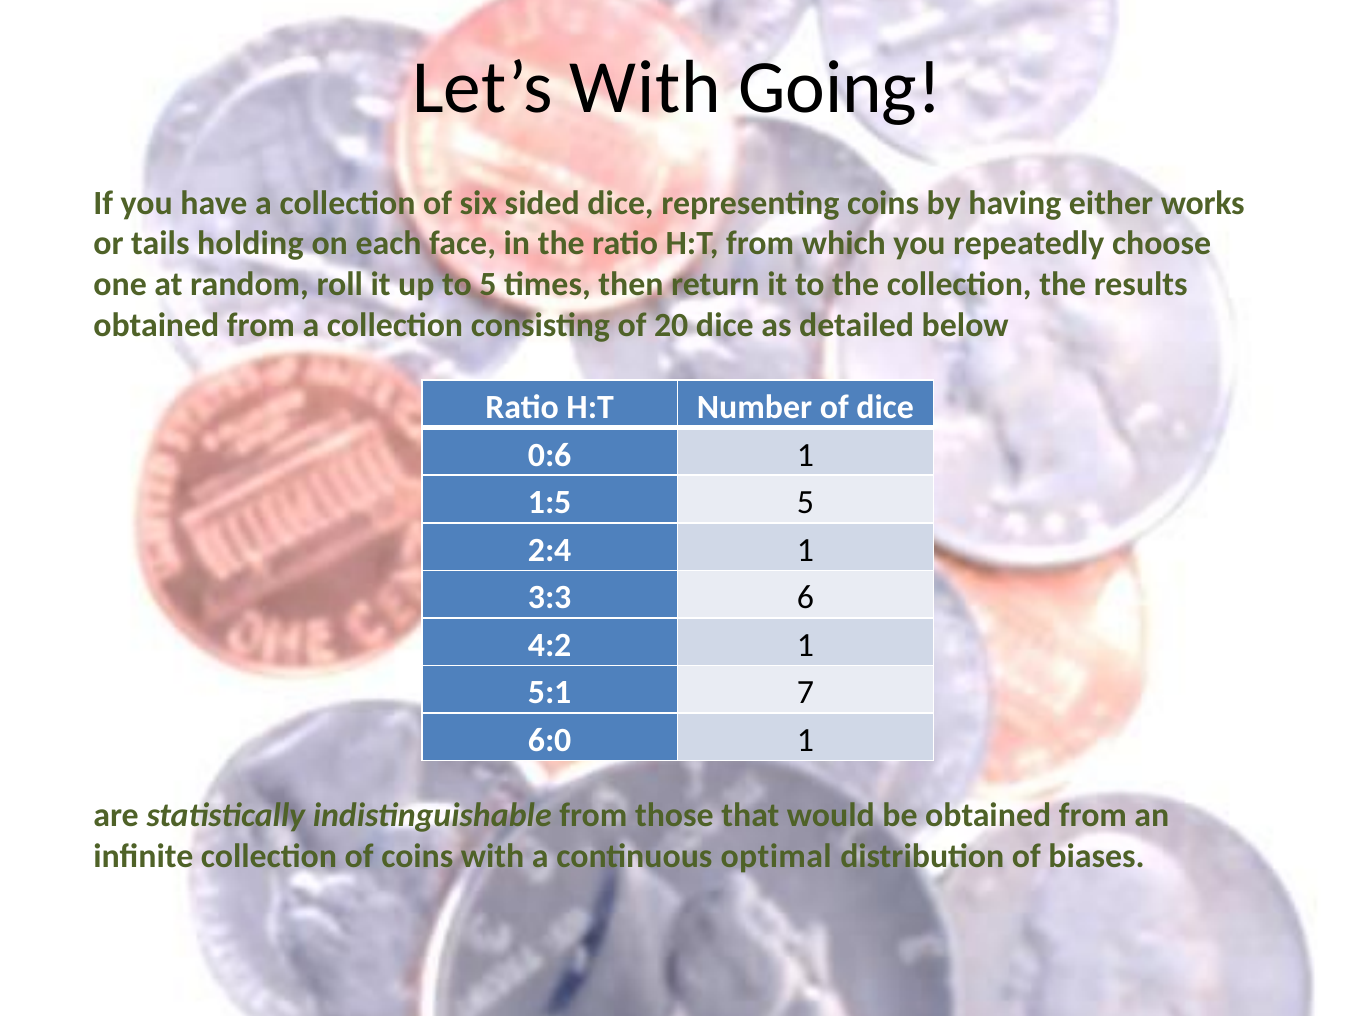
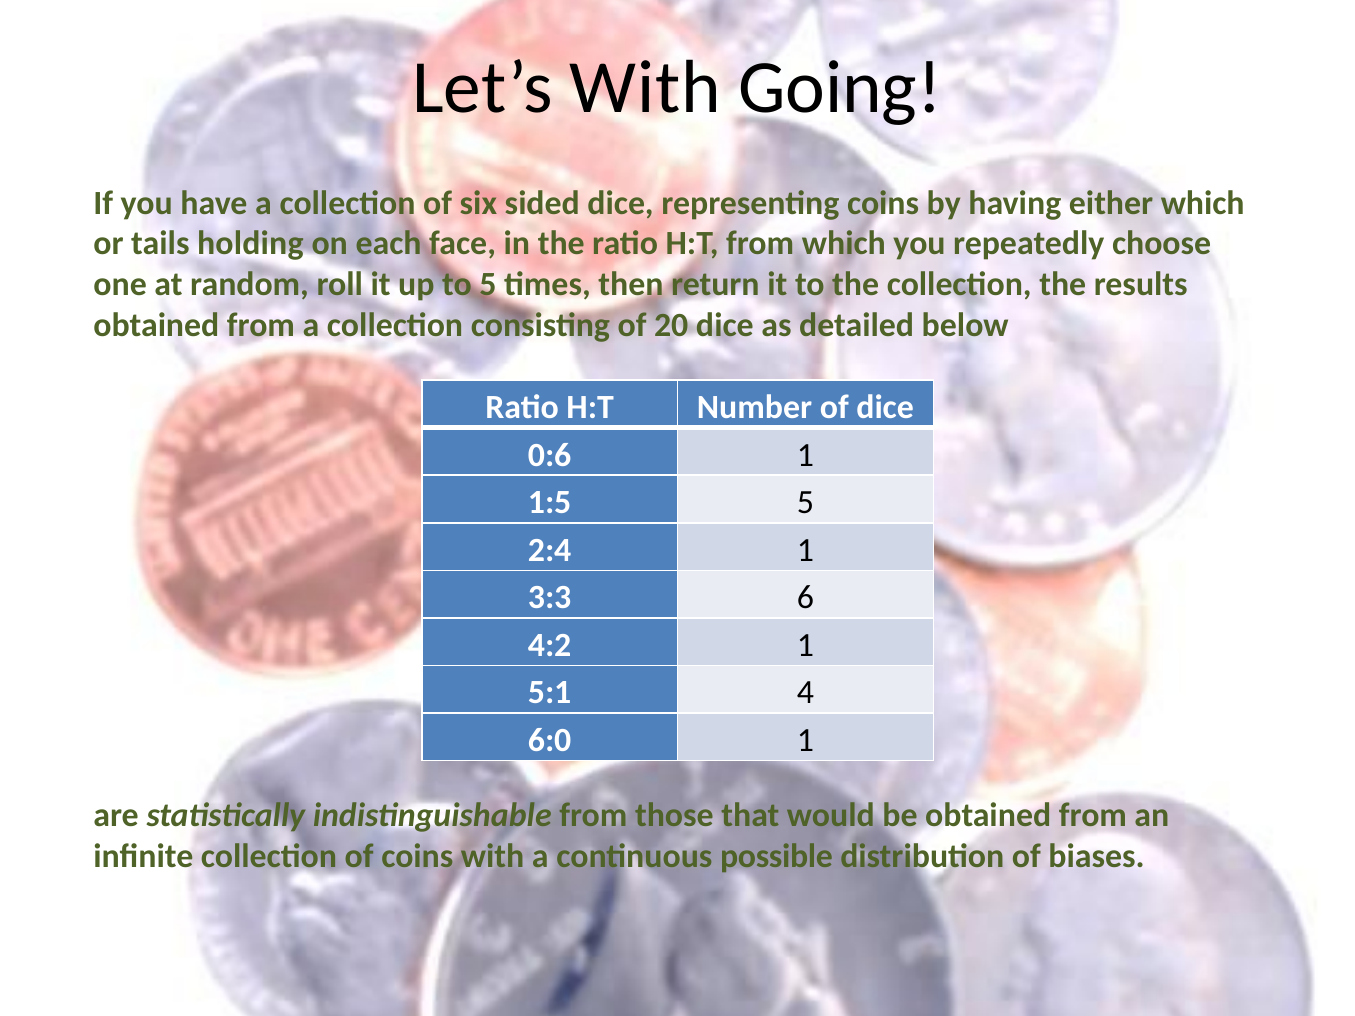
either works: works -> which (1203, 203)
7: 7 -> 4 (806, 693)
optimal: optimal -> possible (777, 856)
